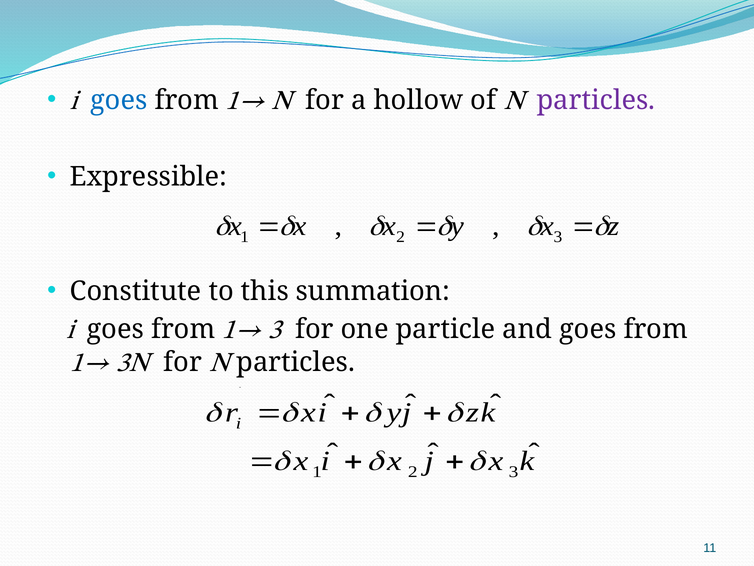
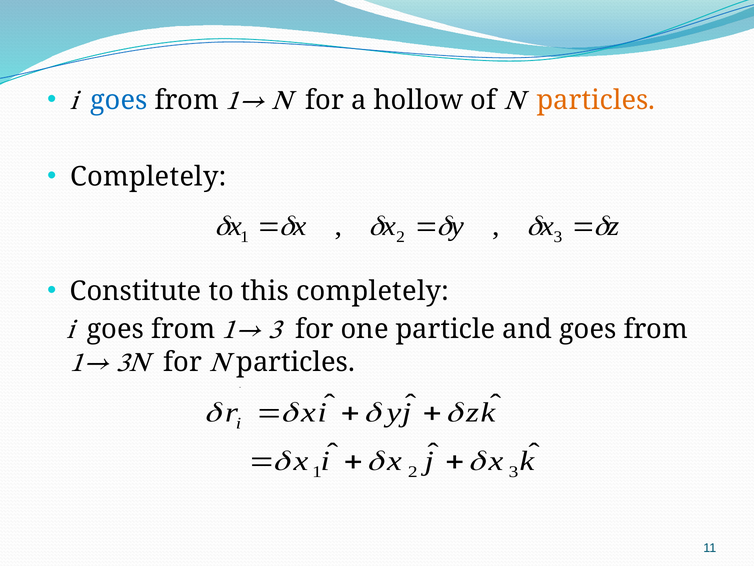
particles colour: purple -> orange (596, 100)
Expressible: Expressible -> Completely (148, 176)
this summation: summation -> completely (373, 291)
